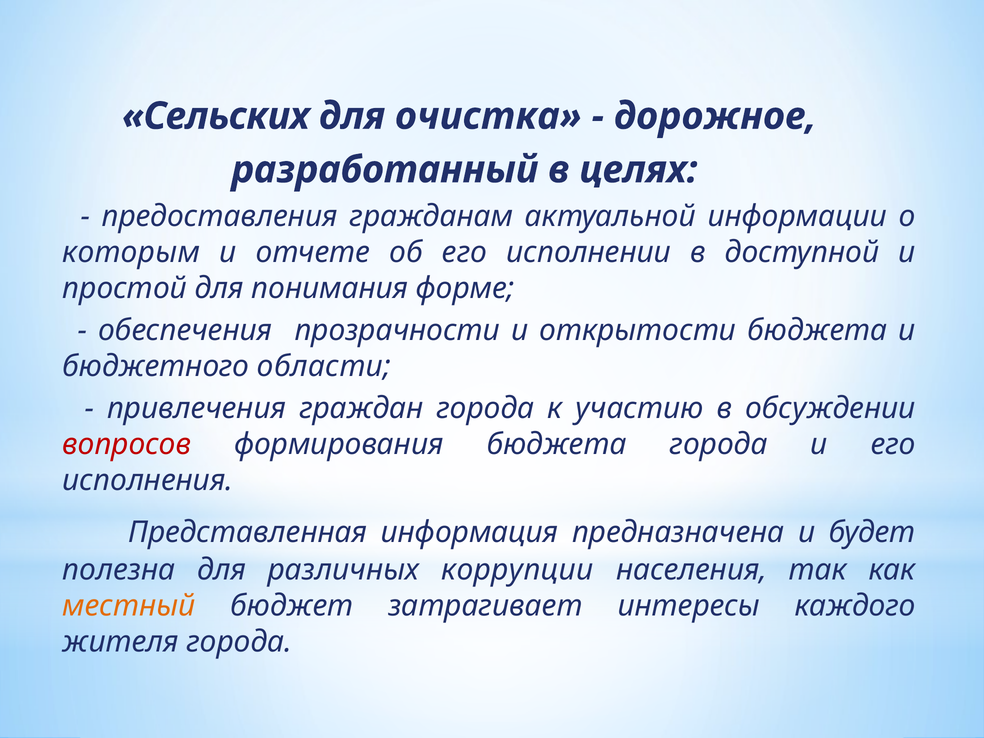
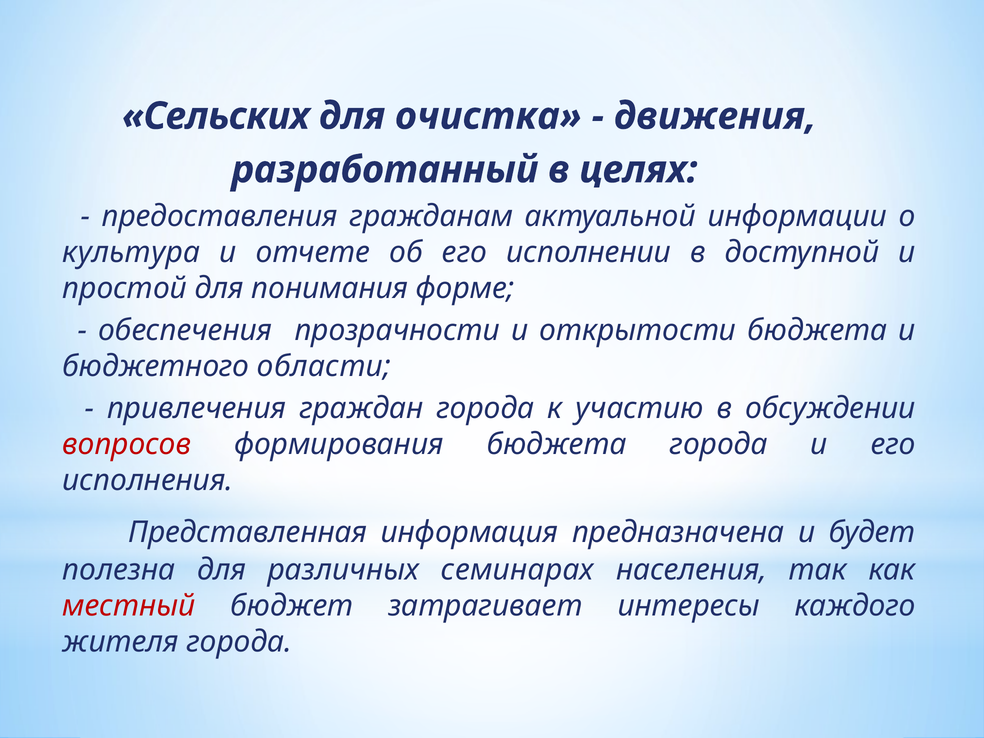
дорожное: дорожное -> движения (715, 116)
которым: которым -> культура (131, 252)
коррупции: коррупции -> семинарах (517, 570)
местный colour: orange -> red (129, 606)
